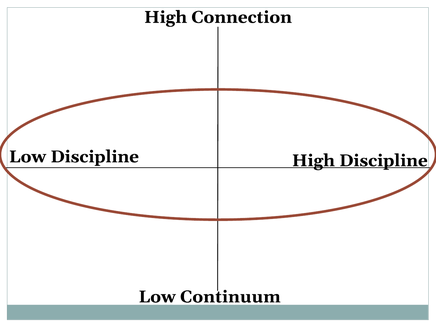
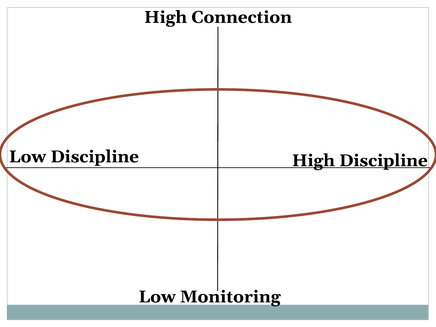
Continuum: Continuum -> Monitoring (230, 297)
